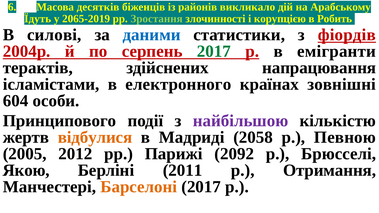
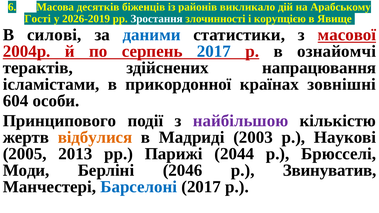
Їдуть: Їдуть -> Гості (38, 19)
2065-2019: 2065-2019 -> 2026-2019 (86, 19)
Зростання colour: light green -> white (157, 19)
Робить: Робить -> Явище (334, 19)
фіордів: фіордів -> масової (347, 35)
2017 colour: green -> blue (214, 51)
емігранти: емігранти -> ознайомчі (337, 51)
електронного: електронного -> прикордонної (178, 84)
2058: 2058 -> 2003 (253, 137)
Певною: Певною -> Наукові (345, 137)
2012: 2012 -> 2013 (75, 154)
2092: 2092 -> 2044 (234, 154)
Якою: Якою -> Моди (26, 170)
2011: 2011 -> 2046 (183, 170)
Отримання: Отримання -> Звинуватив (330, 170)
Барселоні colour: orange -> blue (139, 187)
